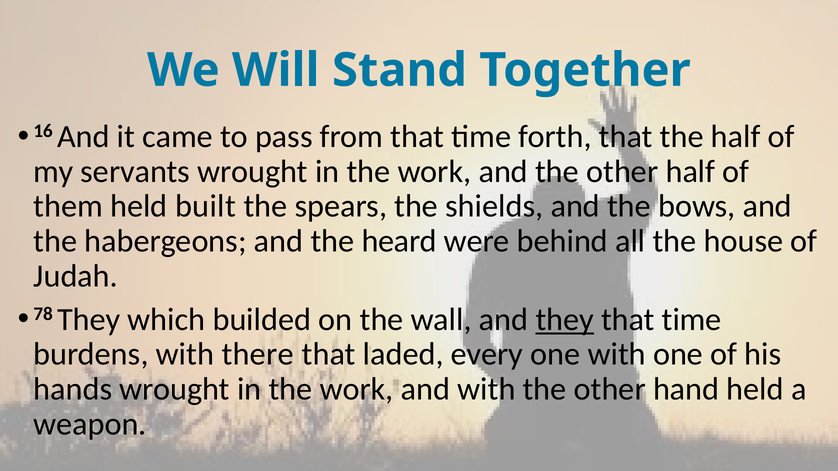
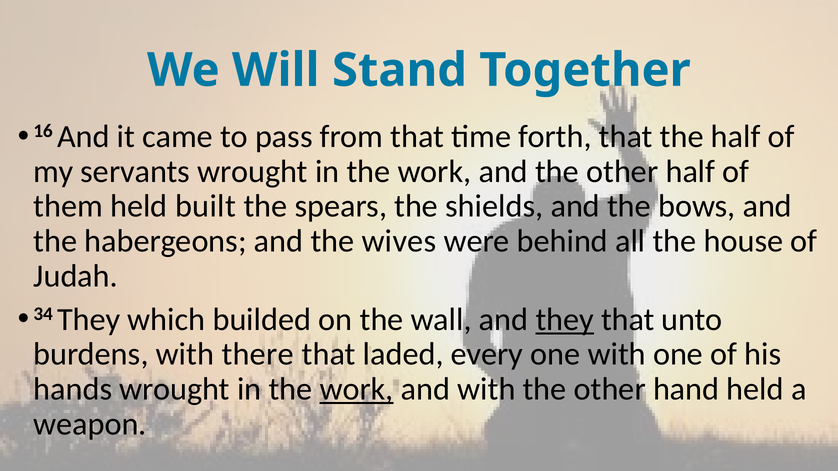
heard: heard -> wives (399, 241)
78: 78 -> 34 (43, 314)
time: time -> unto (692, 320)
work underline: none -> present (357, 389)
